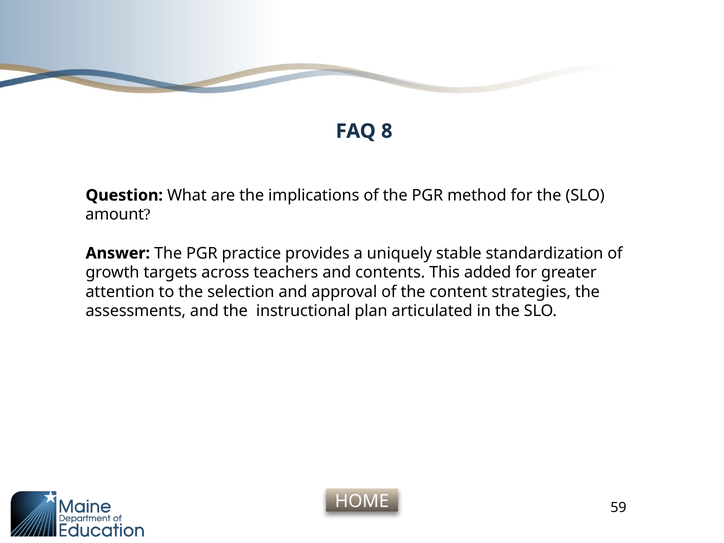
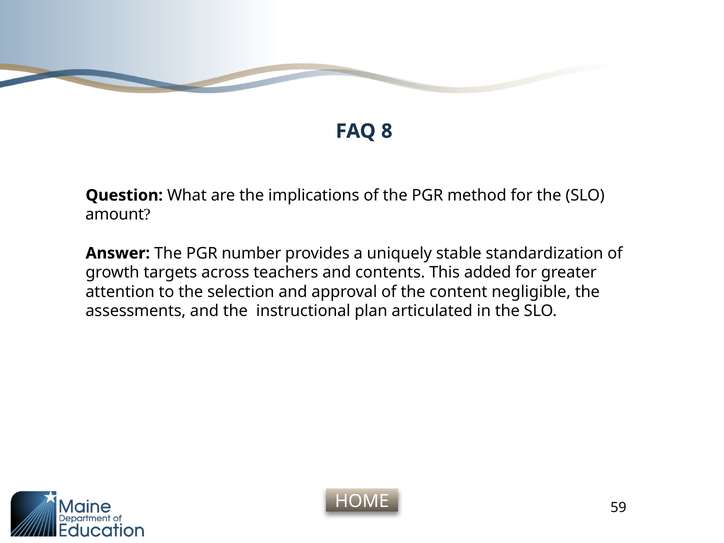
practice: practice -> number (251, 253)
strategies: strategies -> negligible (531, 292)
